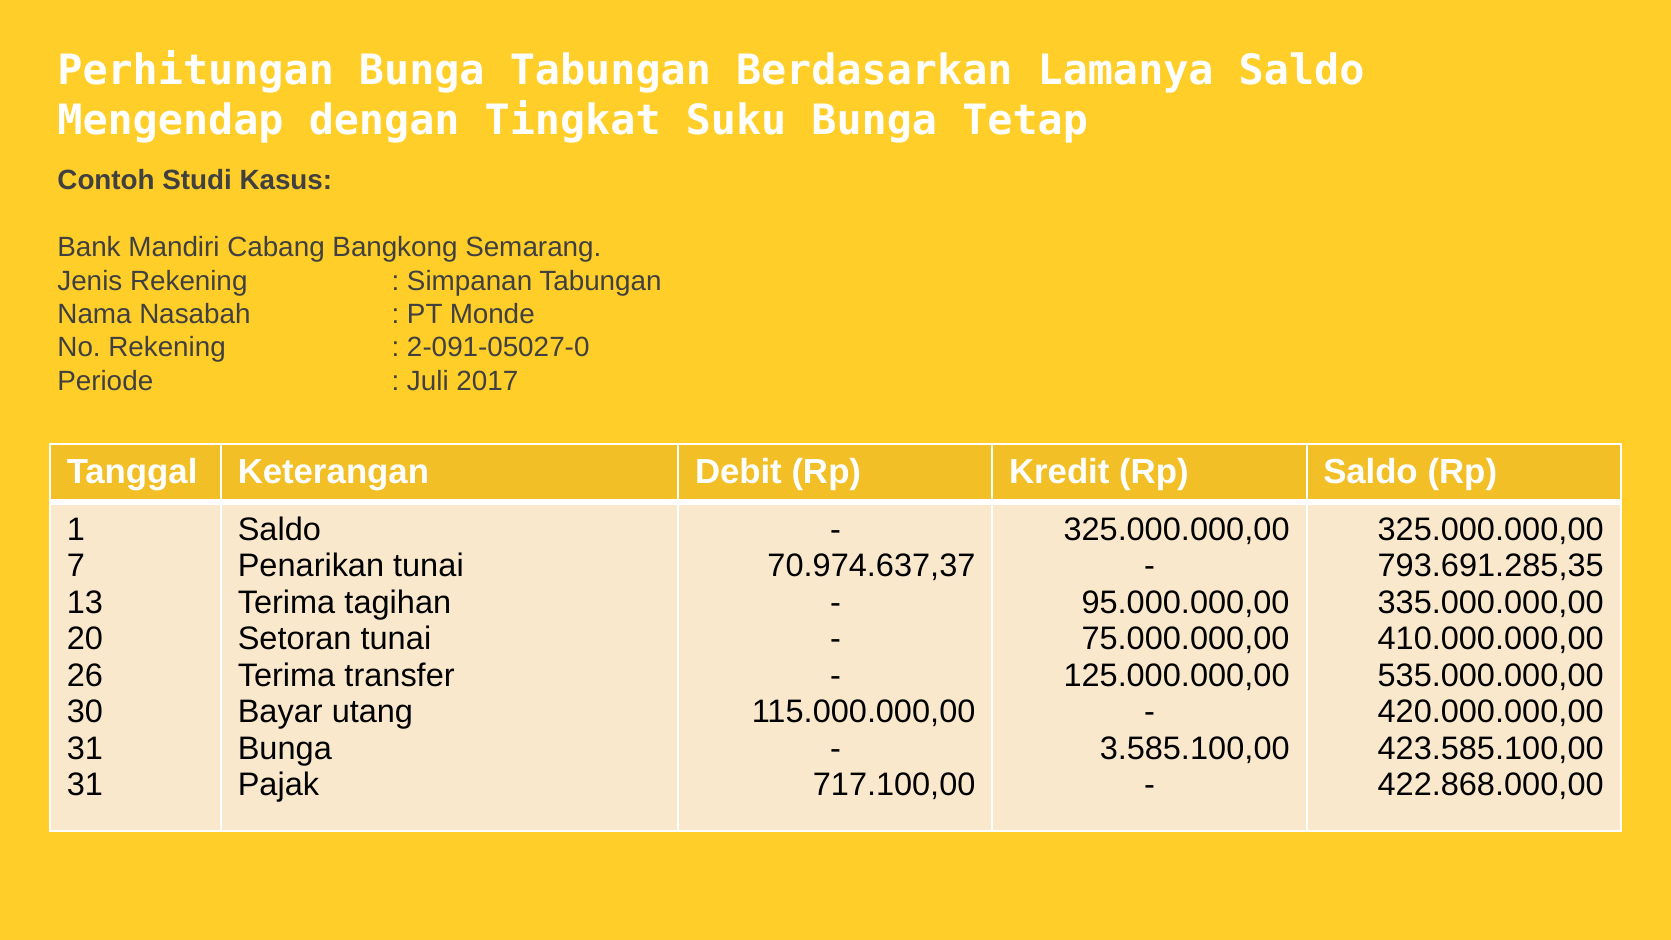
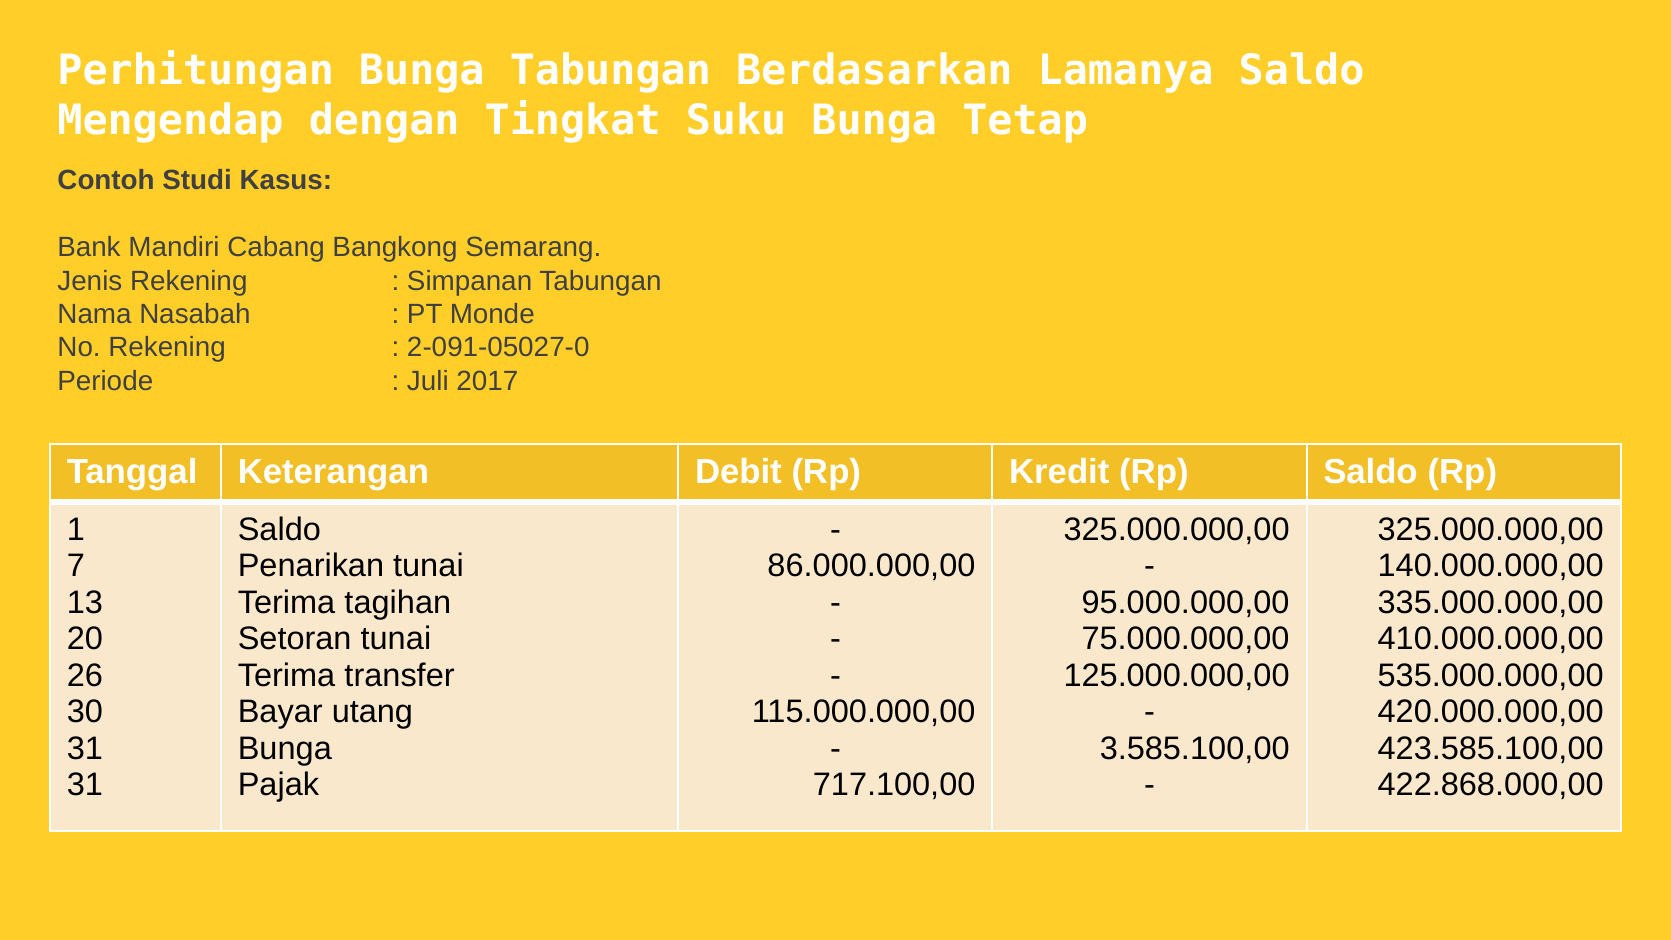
70.974.637,37: 70.974.637,37 -> 86.000.000,00 (871, 566)
793.691.285,35: 793.691.285,35 -> 140.000.000,00 (1491, 566)
